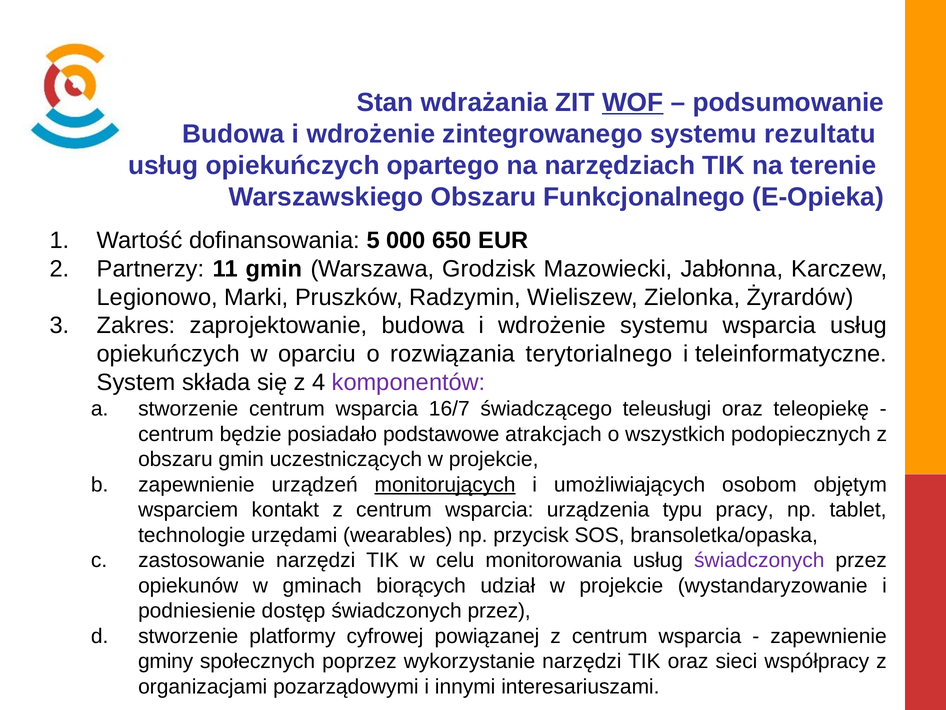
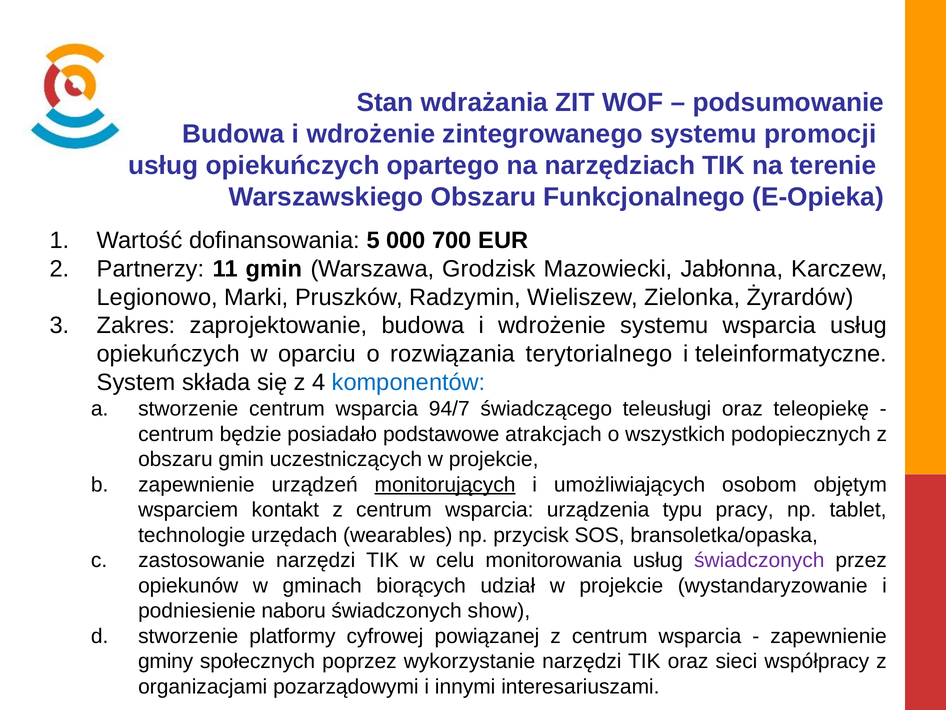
WOF underline: present -> none (633, 102)
rezultatu: rezultatu -> promocji (820, 134)
650: 650 -> 700 (452, 240)
komponentów colour: purple -> blue (409, 382)
16/7: 16/7 -> 94/7 (449, 409)
urzędami: urzędami -> urzędach (294, 535)
dostęp: dostęp -> naboru (294, 610)
przez: przez -> show (499, 610)
